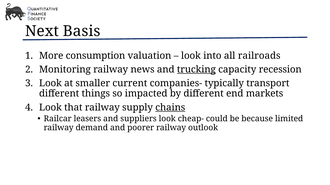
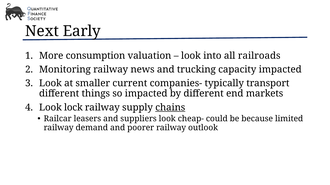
Basis: Basis -> Early (82, 31)
trucking underline: present -> none (196, 70)
capacity recession: recession -> impacted (280, 70)
that: that -> lock (73, 108)
